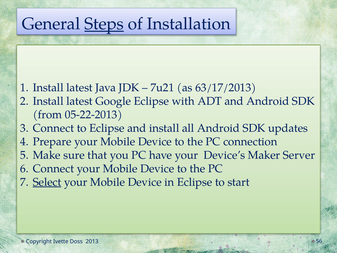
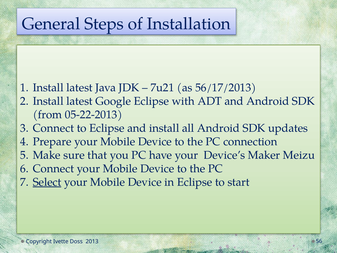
Steps underline: present -> none (104, 24)
63/17/2013: 63/17/2013 -> 56/17/2013 (226, 88)
Server: Server -> Meizu (299, 155)
